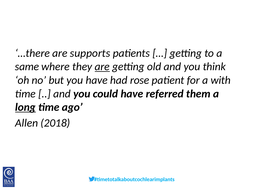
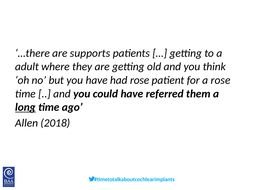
same: same -> adult (27, 67)
are underline: present -> none (102, 67)
a with: with -> rose (221, 80)
